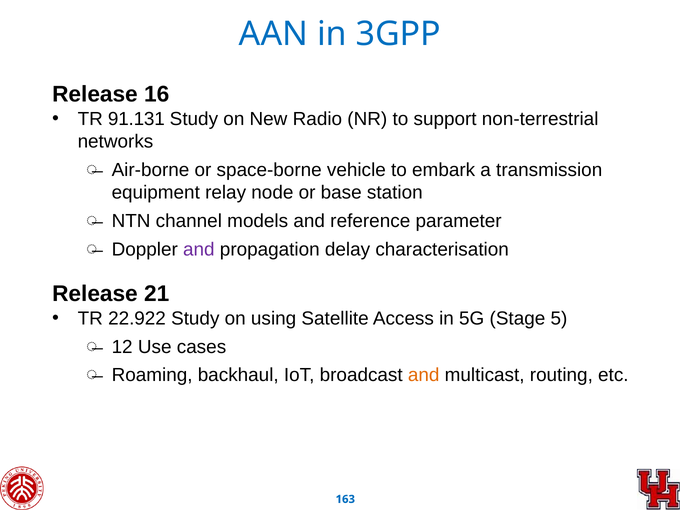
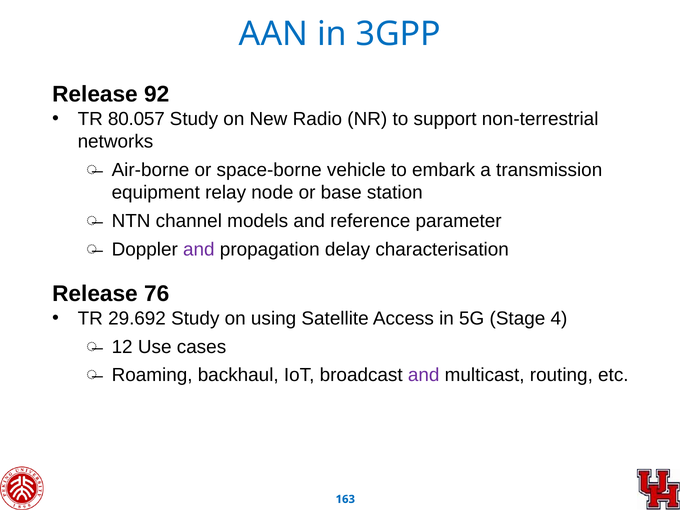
16: 16 -> 92 (157, 94)
91.131: 91.131 -> 80.057 (136, 119)
21: 21 -> 76 (157, 294)
22.922: 22.922 -> 29.692 (137, 319)
5: 5 -> 4 (559, 319)
and colour: orange -> purple (424, 375)
